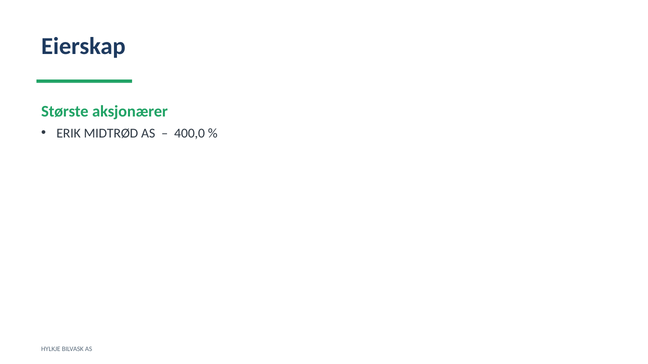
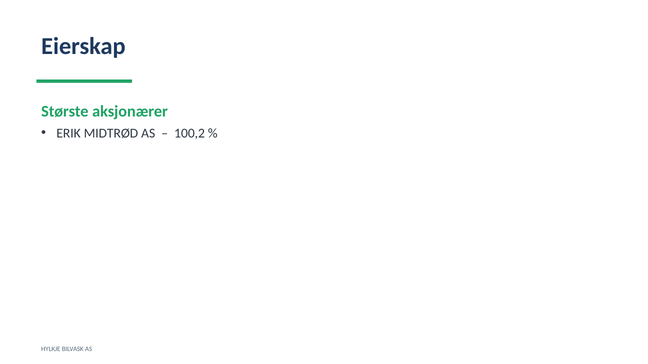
400,0: 400,0 -> 100,2 (190, 133)
